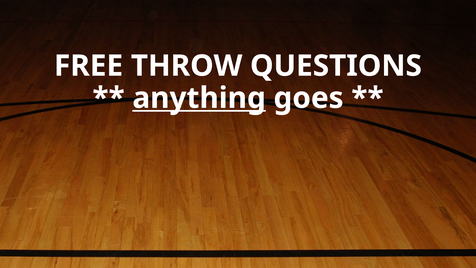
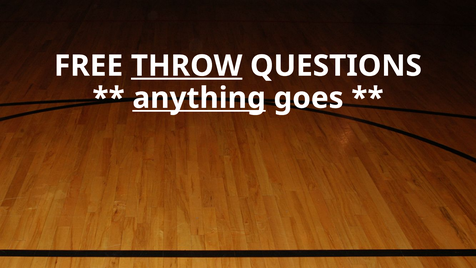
THROW underline: none -> present (187, 66)
